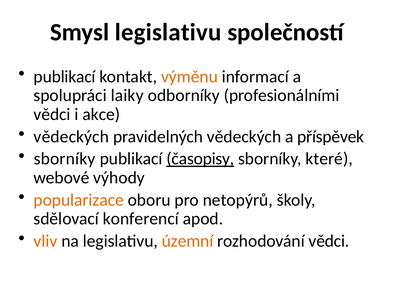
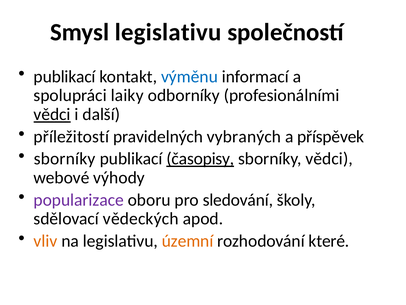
výměnu colour: orange -> blue (189, 76)
vědci underline: none -> present (52, 114)
akce: akce -> další (101, 114)
vědeckých: vědeckých -> příležitostí (71, 136)
pravidelných vědeckých: vědeckých -> vybraných (244, 136)
sborníky které: které -> vědci (329, 159)
popularizace colour: orange -> purple (79, 200)
netopýrů: netopýrů -> sledování (238, 200)
konferencí: konferencí -> vědeckých (141, 218)
rozhodování vědci: vědci -> které (329, 241)
